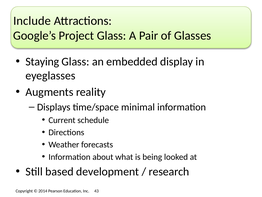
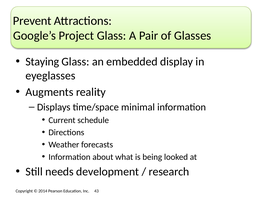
Include: Include -> Prevent (32, 21)
based: based -> needs (59, 171)
